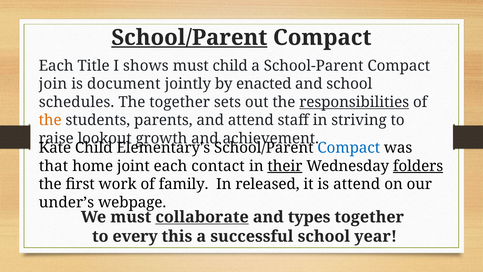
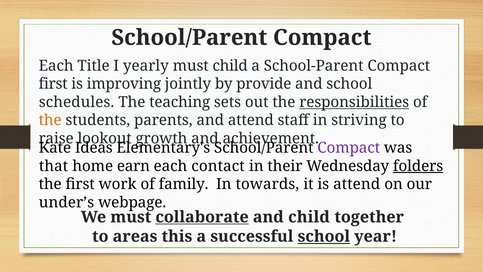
School/Parent underline: present -> none (189, 38)
shows: shows -> yearly (146, 66)
join: join -> first (53, 84)
document: document -> improving (124, 84)
enacted: enacted -> provide (264, 84)
The together: together -> teaching (180, 102)
Child: Child -> Ideas (94, 148)
Compact colour: blue -> purple (349, 148)
joint: joint -> earn (133, 166)
their underline: present -> none (285, 166)
released: released -> towards (267, 184)
and types: types -> child (309, 217)
every: every -> areas (135, 236)
school underline: none -> present (324, 236)
